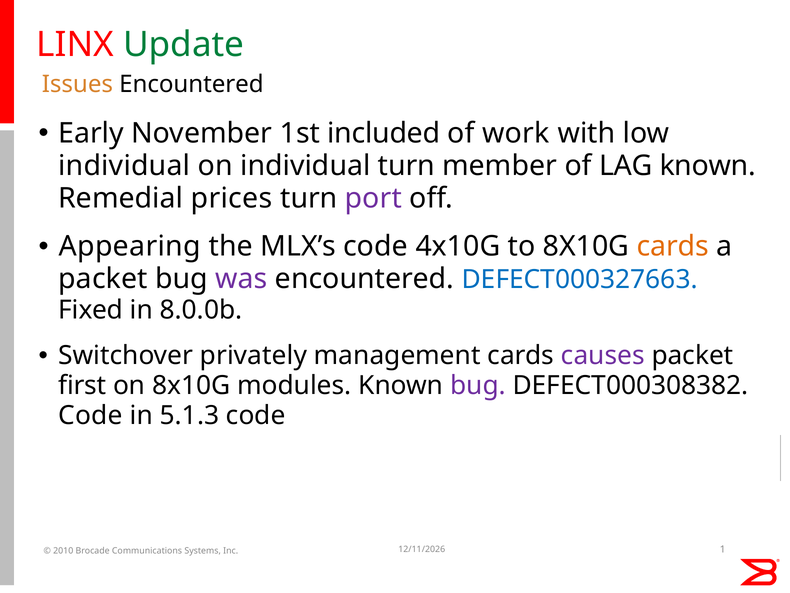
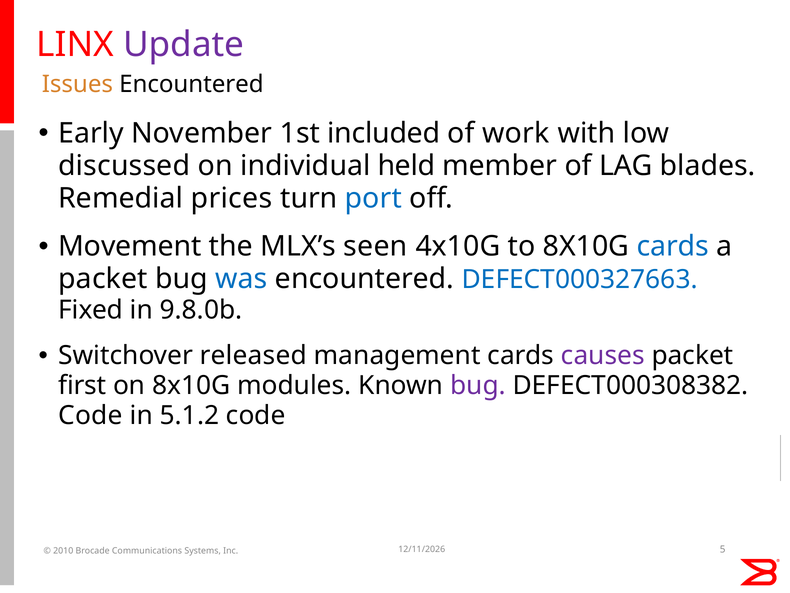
Update colour: green -> purple (184, 44)
individual: individual -> discussed (124, 166)
individual turn: turn -> held (406, 166)
LAG known: known -> blades (708, 166)
port colour: purple -> blue (373, 198)
Appearing: Appearing -> Movement (130, 246)
MLX’s code: code -> seen (375, 246)
cards colour: orange -> blue (673, 246)
was colour: purple -> blue (241, 279)
8.0.0b: 8.0.0b -> 9.8.0b (201, 310)
privately: privately -> released (253, 355)
5.1.3: 5.1.3 -> 5.1.2 (189, 415)
1: 1 -> 5 (723, 549)
